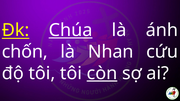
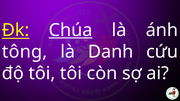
chốn: chốn -> tông (25, 52)
Nhan: Nhan -> Danh (111, 52)
còn underline: present -> none (102, 73)
